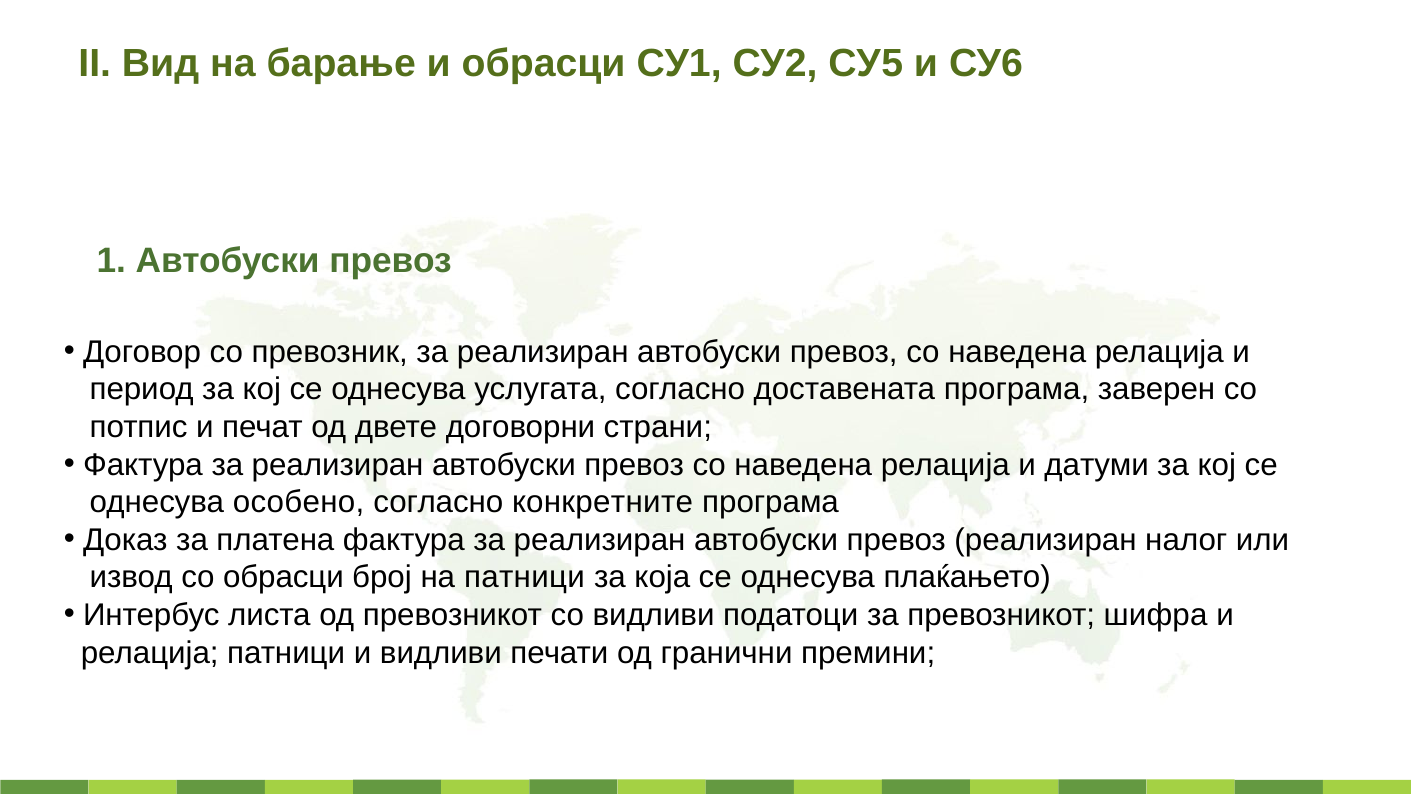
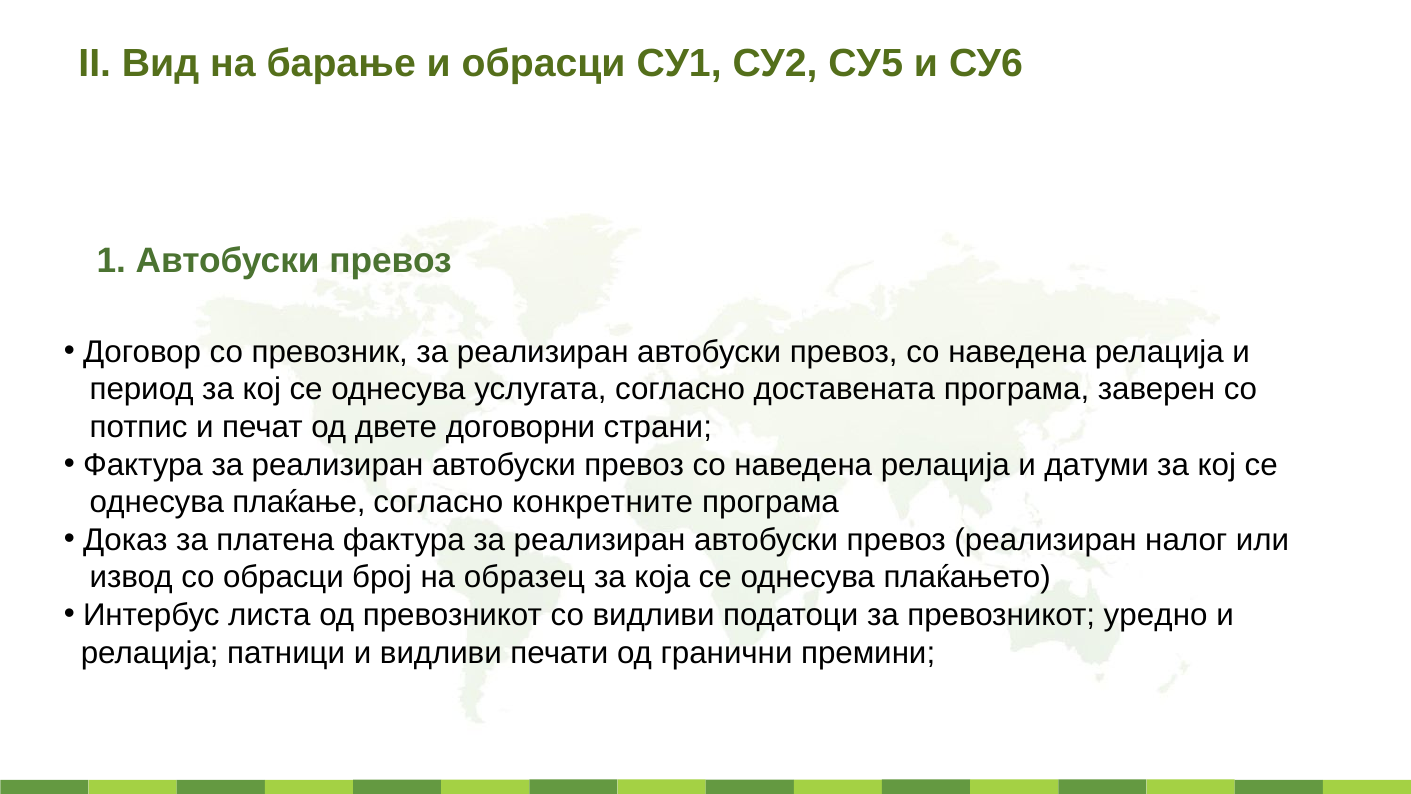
особено: особено -> плаќање (299, 502)
на патници: патници -> образец (524, 577)
шифра: шифра -> уредно (1156, 615)
